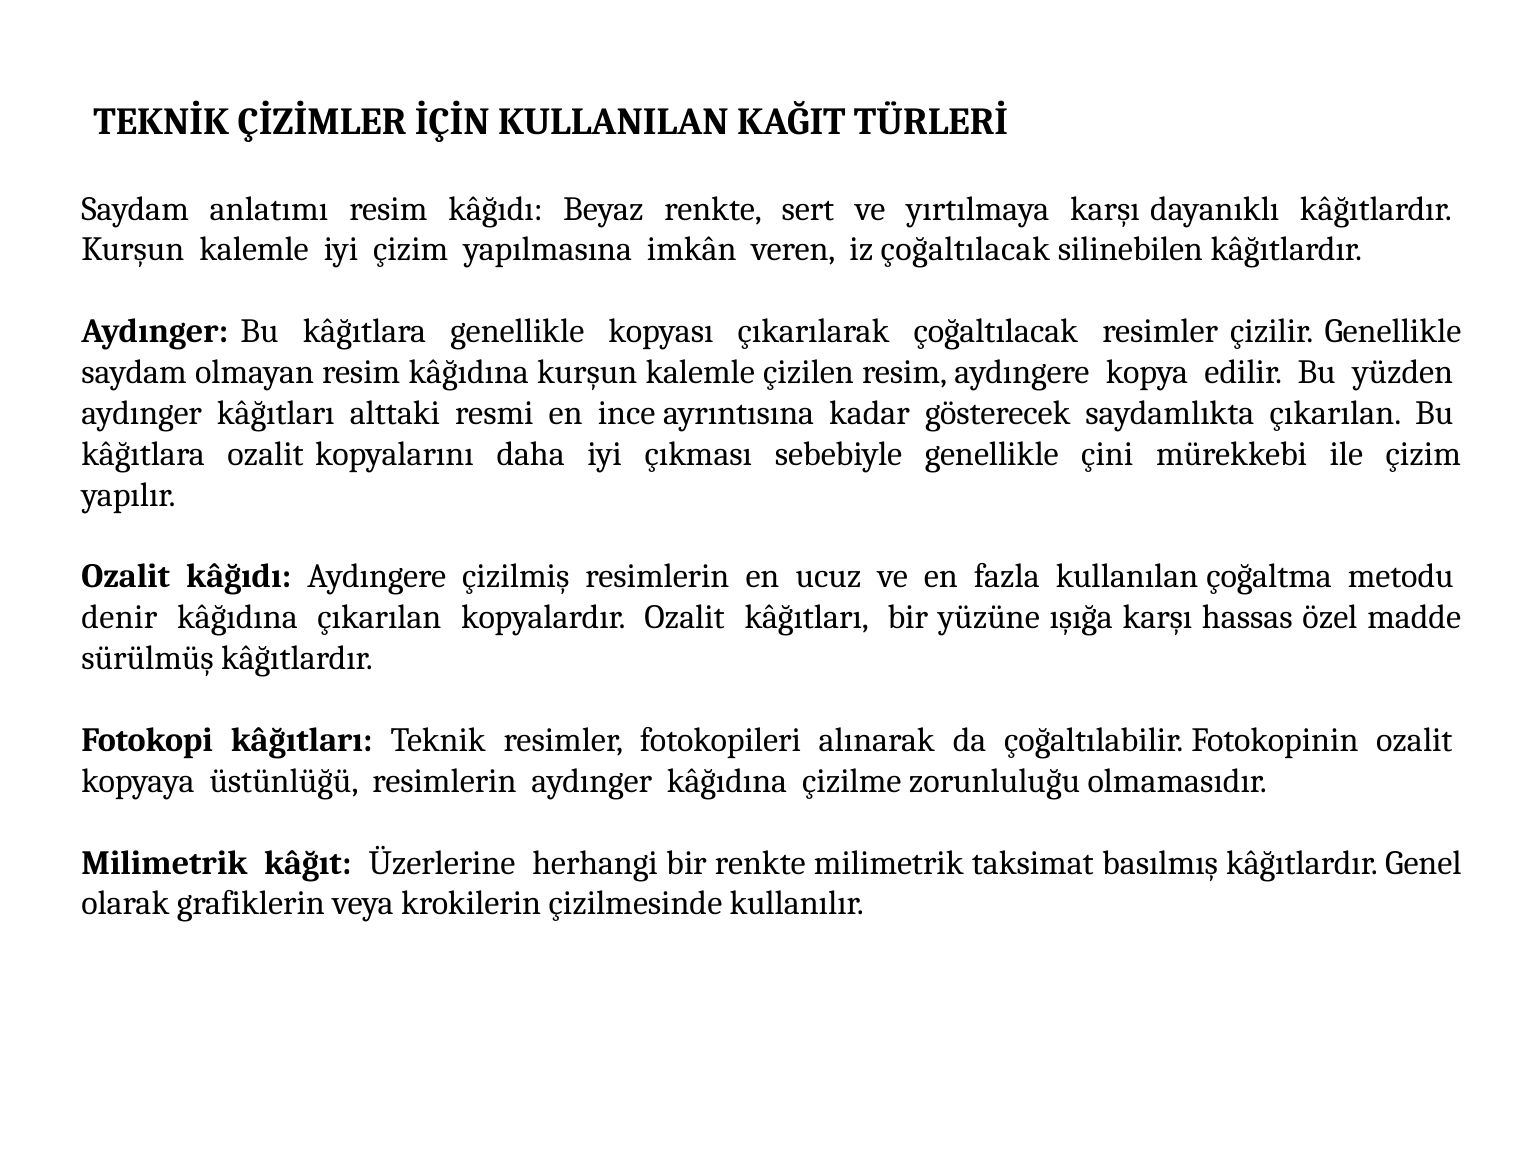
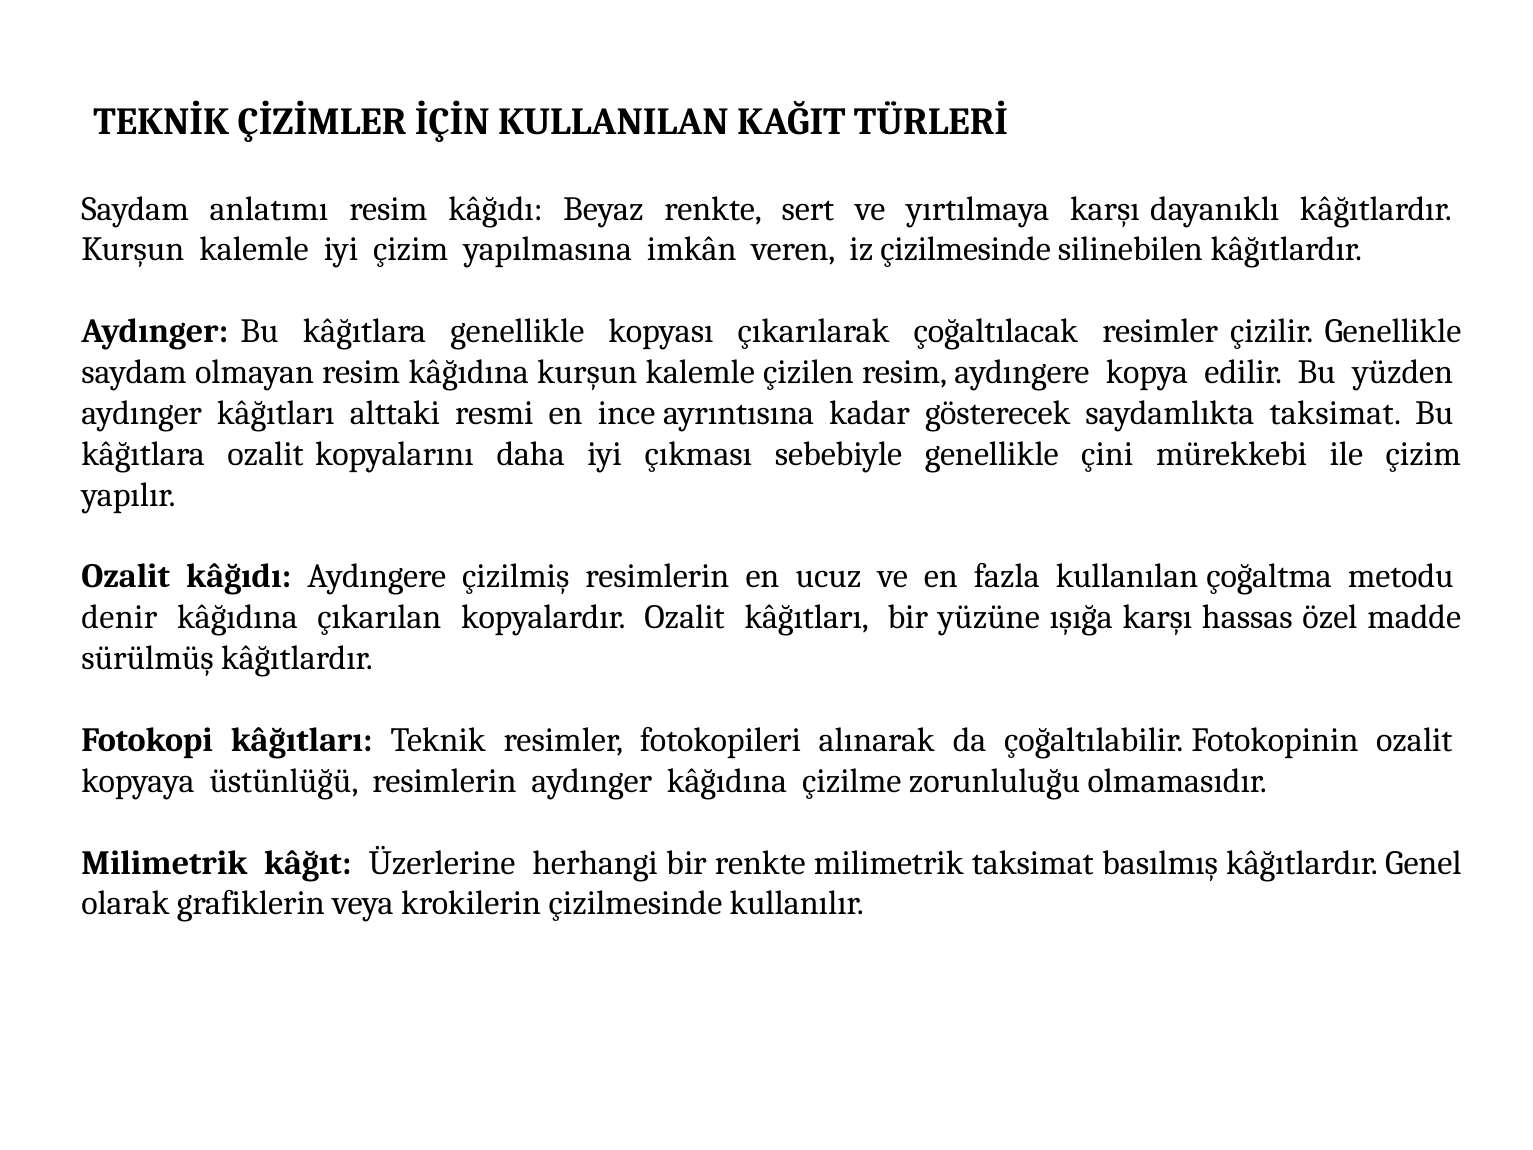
iz çoğaltılacak: çoğaltılacak -> çizilmesinde (966, 250)
saydamlıkta çıkarılan: çıkarılan -> taksimat (1335, 413)
